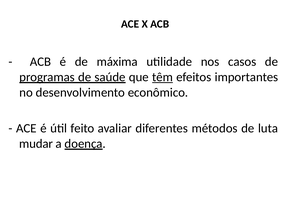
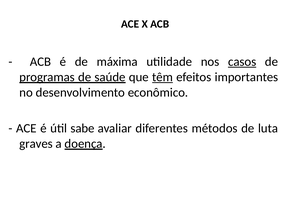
casos underline: none -> present (242, 62)
feito: feito -> sabe (82, 128)
mudar: mudar -> graves (36, 144)
